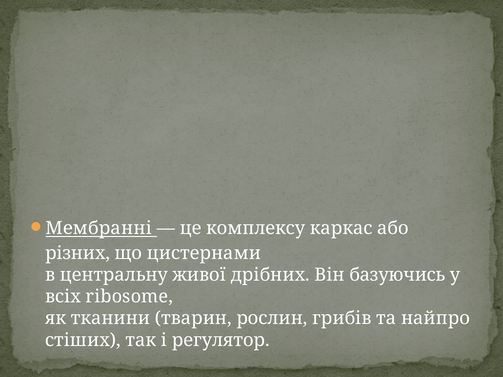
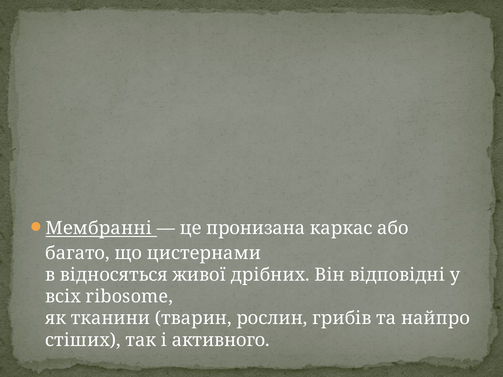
комплексу: комплексу -> пронизана (256, 228)
різних: різних -> багато (77, 253)
центральну: центральну -> відносяться (114, 275)
базуючись: базуючись -> відповідні (397, 275)
регулятор: регулятор -> активного (221, 340)
